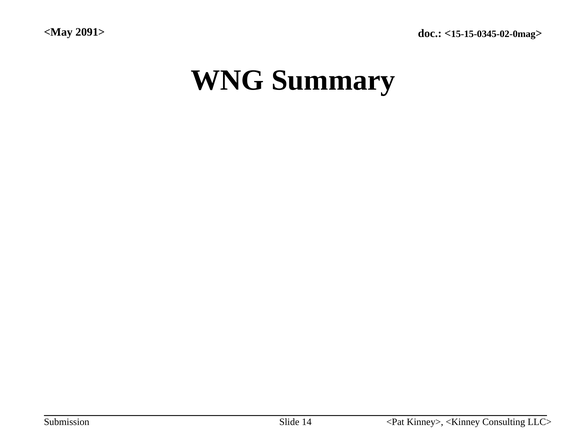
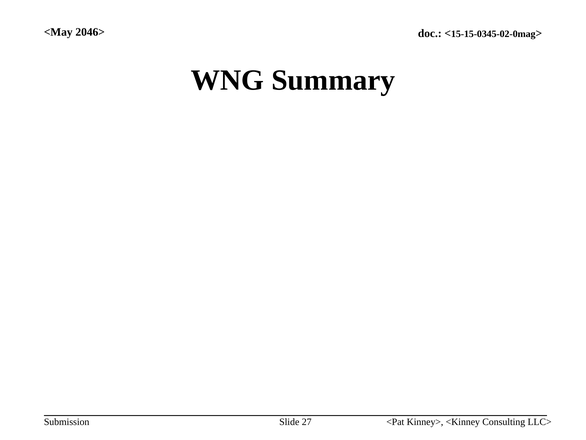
2091>: 2091> -> 2046> (90, 32)
14: 14 -> 27 (307, 422)
